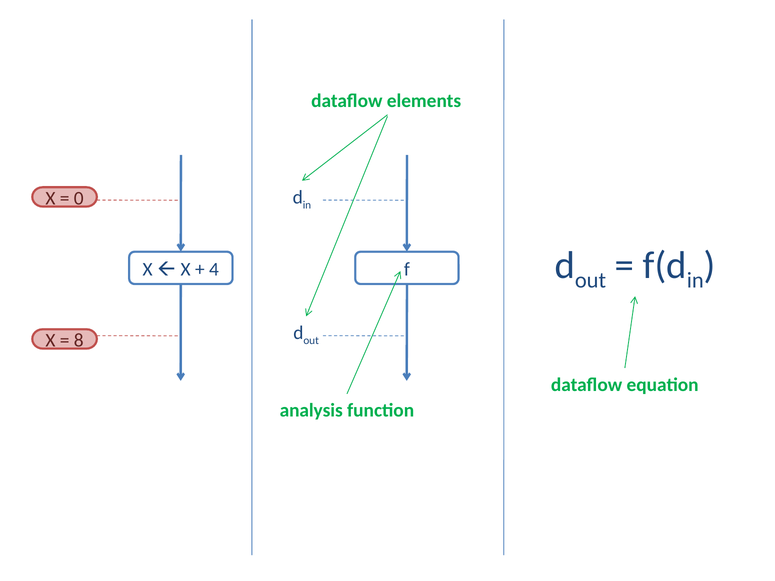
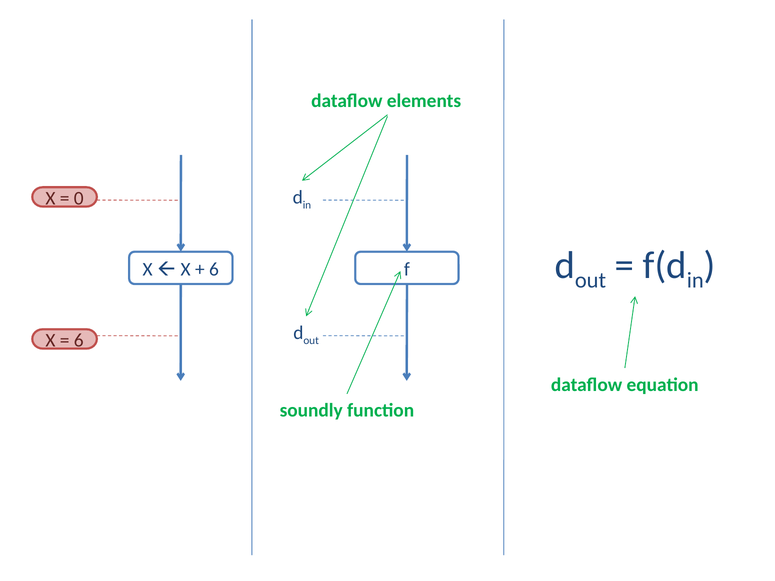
4: 4 -> 6 (214, 269)
8: 8 -> 6 (79, 340)
analysis: analysis -> soundly (311, 411)
